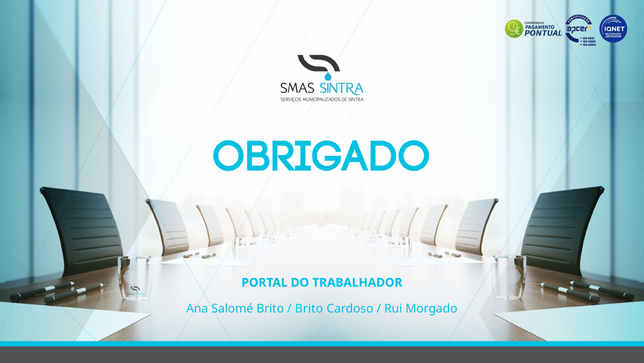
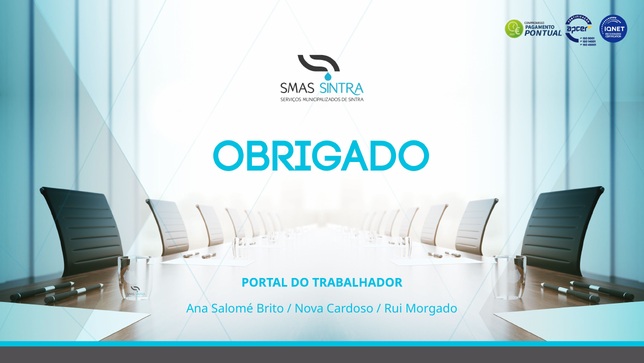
Brito: Brito -> Nova (309, 308)
